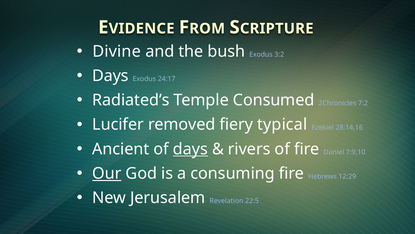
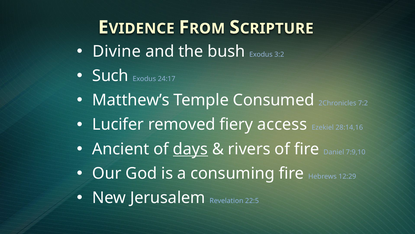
Days: Days -> Such (110, 76)
Radiated’s: Radiated’s -> Matthew’s (131, 100)
typical: typical -> access (282, 124)
Our underline: present -> none (107, 173)
